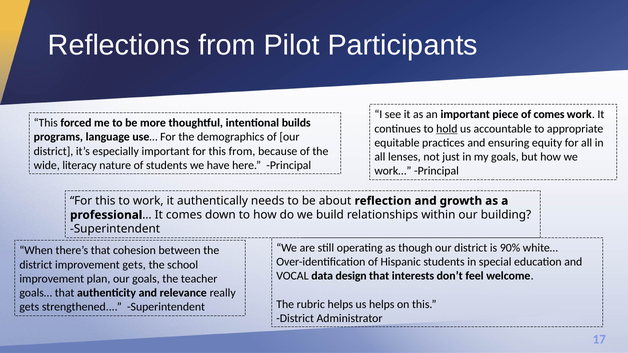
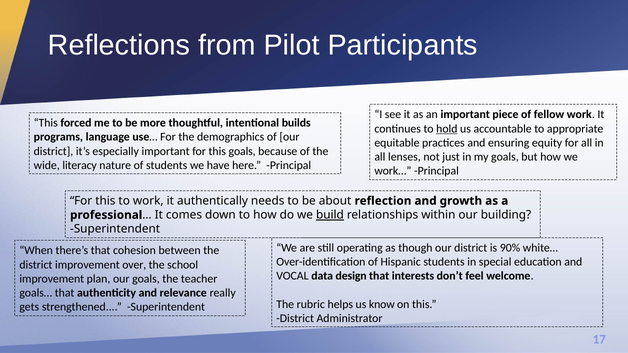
of comes: comes -> fellow (549, 115)
this from: from -> goals (242, 151)
build underline: none -> present (330, 215)
improvement gets: gets -> over (134, 265)
us helps: helps -> know (382, 304)
